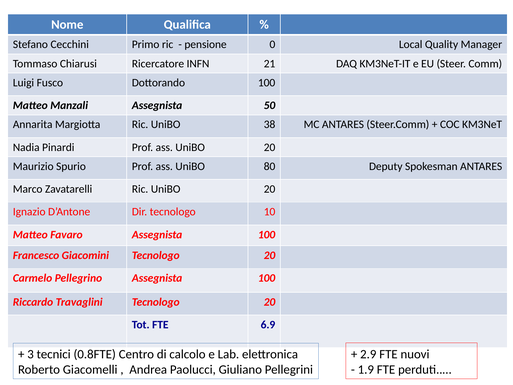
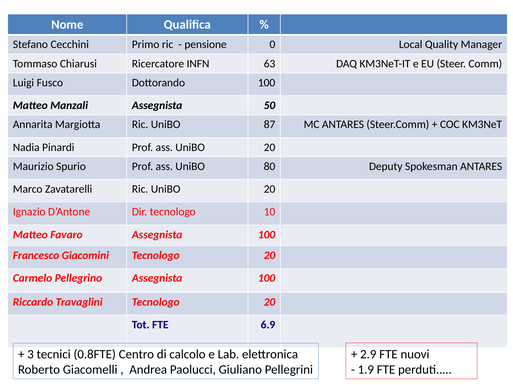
21: 21 -> 63 (270, 64)
38: 38 -> 87 (270, 124)
